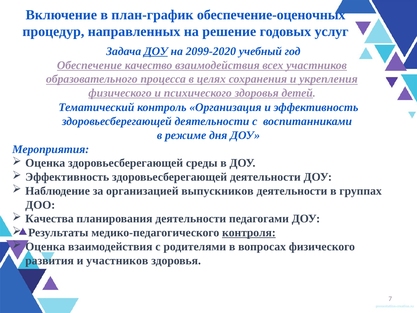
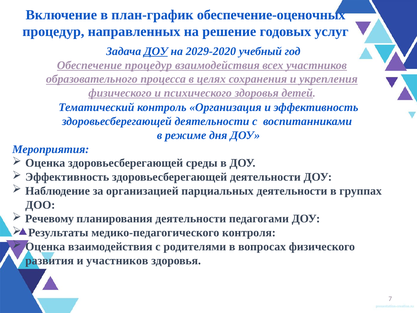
2099-2020: 2099-2020 -> 2029-2020 (211, 51)
Обеспечение качество: качество -> процедур (148, 65)
выпускников: выпускников -> парциальных (218, 191)
Качества: Качества -> Речевому (50, 219)
контроля underline: present -> none (249, 233)
